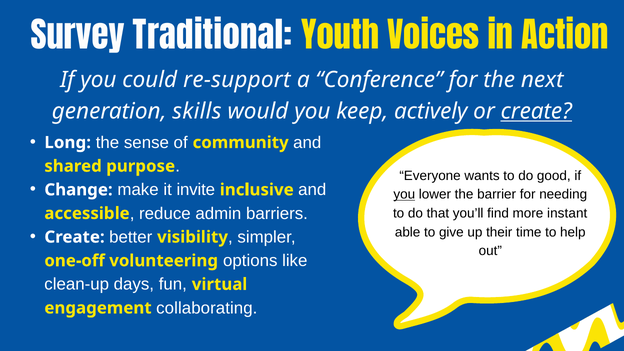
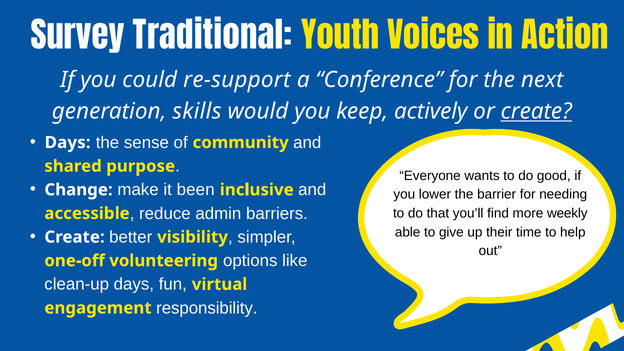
Long: Long -> Days (68, 143)
invite: invite -> been (196, 190)
you underline: present -> none (404, 194)
instant: instant -> weekly (567, 213)
collaborating: collaborating -> responsibility (207, 308)
